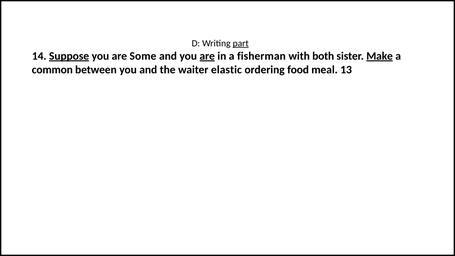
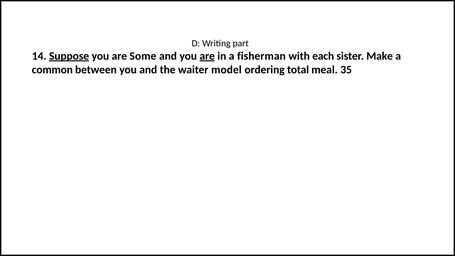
part underline: present -> none (241, 43)
both: both -> each (323, 56)
Make underline: present -> none (380, 56)
elastic: elastic -> model (226, 70)
food: food -> total (298, 70)
13: 13 -> 35 (346, 70)
